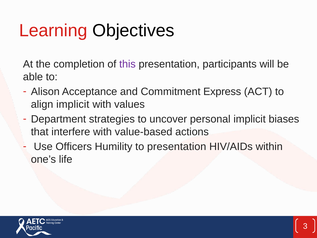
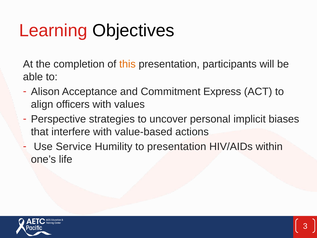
this colour: purple -> orange (127, 64)
align implicit: implicit -> officers (73, 104)
Department: Department -> Perspective (58, 119)
Officers: Officers -> Service (74, 147)
